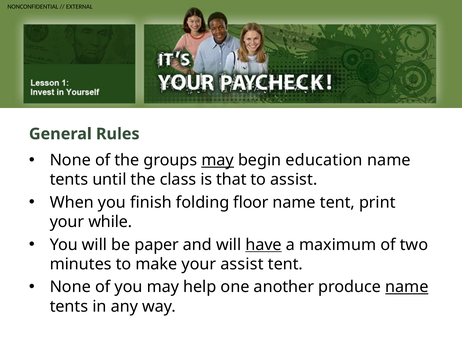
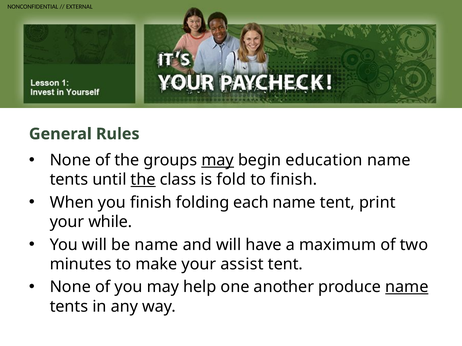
the underline: none -> present (143, 180)
that: that -> fold (231, 180)
to assist: assist -> finish (294, 180)
floor: floor -> each (251, 203)
be paper: paper -> name (157, 245)
have underline: present -> none (264, 245)
